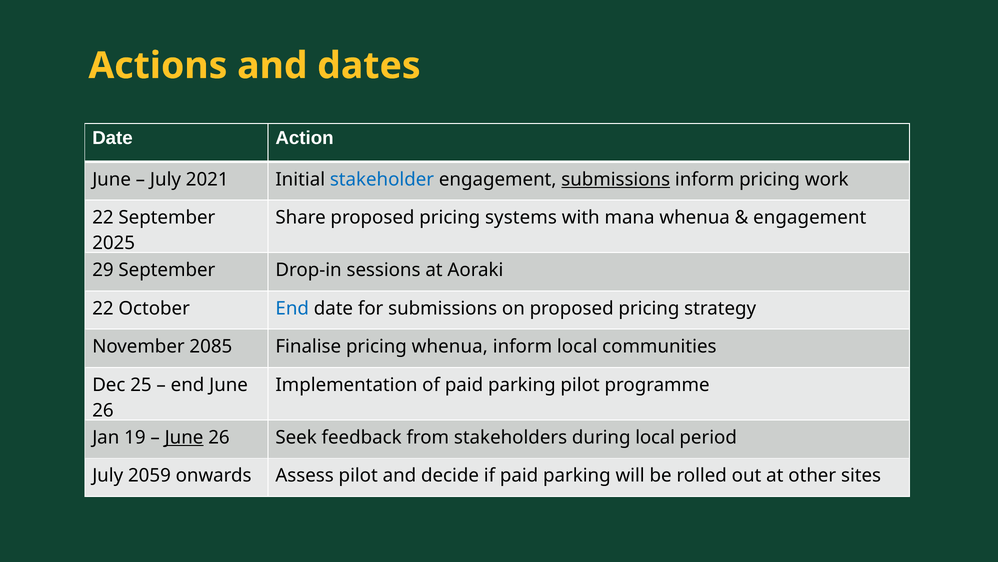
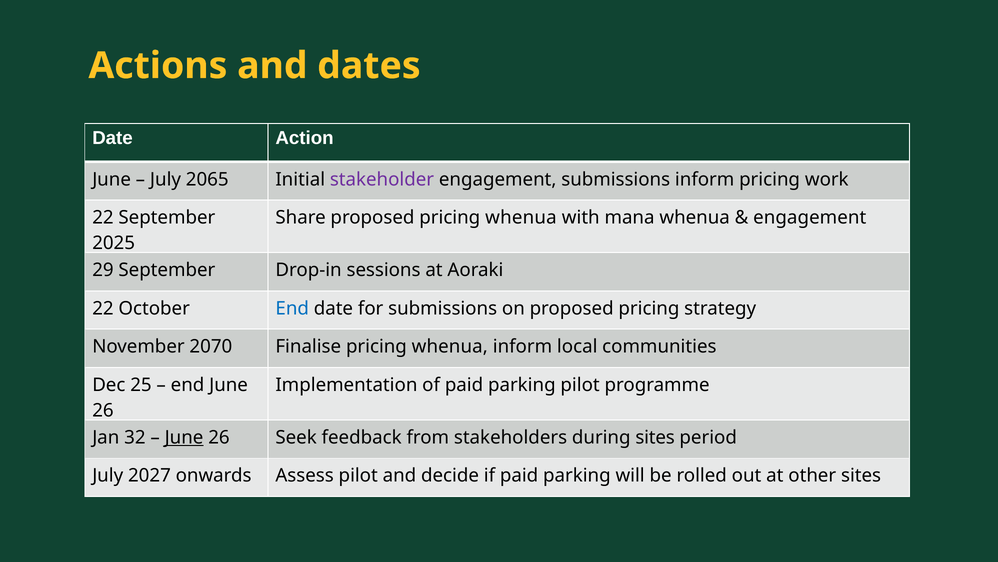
2021: 2021 -> 2065 (207, 179)
stakeholder colour: blue -> purple (382, 179)
submissions underline: present -> none (616, 179)
proposed pricing systems: systems -> whenua (521, 217)
2085: 2085 -> 2070 (211, 346)
19: 19 -> 32 (135, 437)
during local: local -> sites (655, 437)
2059: 2059 -> 2027 (149, 475)
